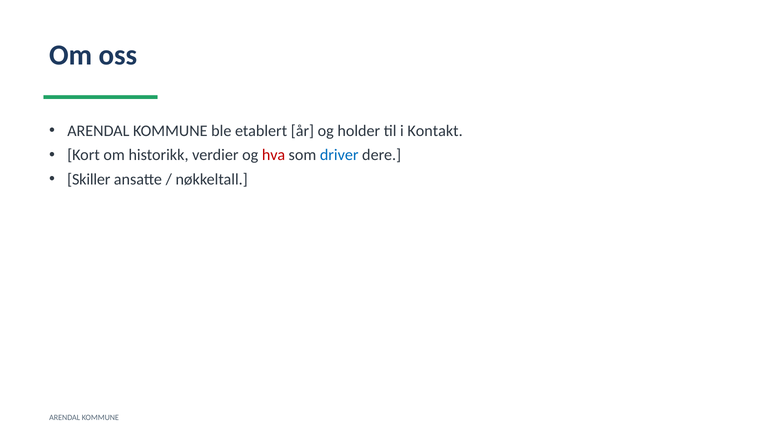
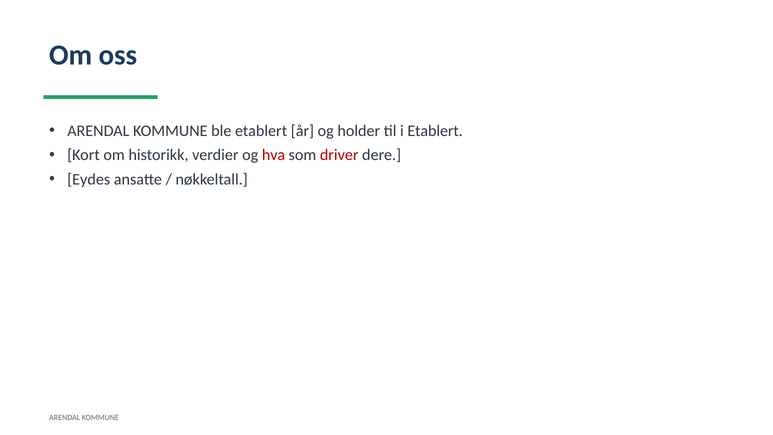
i Kontakt: Kontakt -> Etablert (435, 131)
driver colour: blue -> red (339, 155)
Skiller: Skiller -> Eydes (89, 179)
